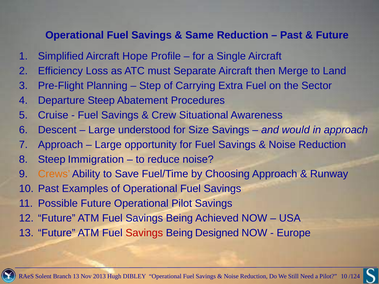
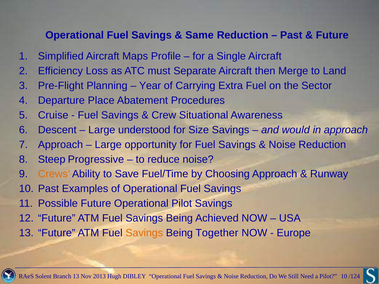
Hope: Hope -> Maps (135, 56)
Step: Step -> Year (150, 86)
Departure Steep: Steep -> Place (101, 100)
Immigration: Immigration -> Progressive (96, 159)
Savings colour: red -> orange (144, 233)
Designed: Designed -> Together (217, 233)
